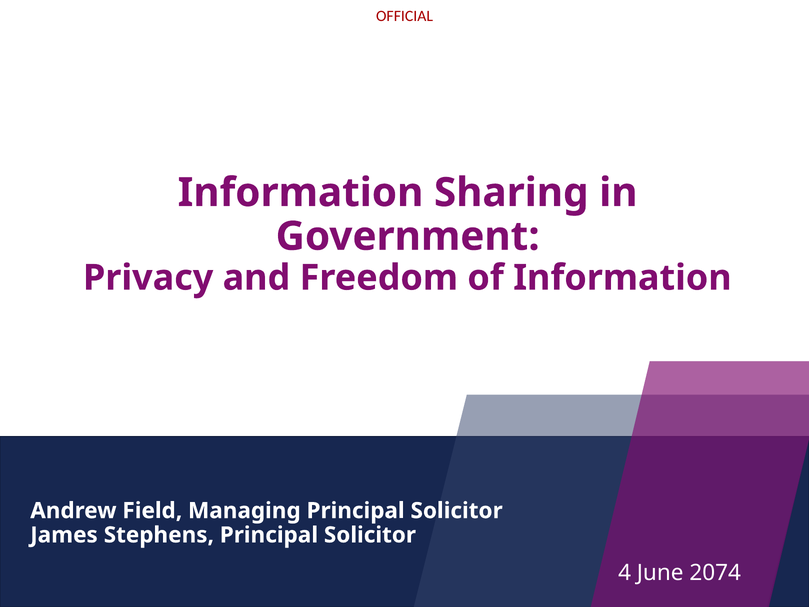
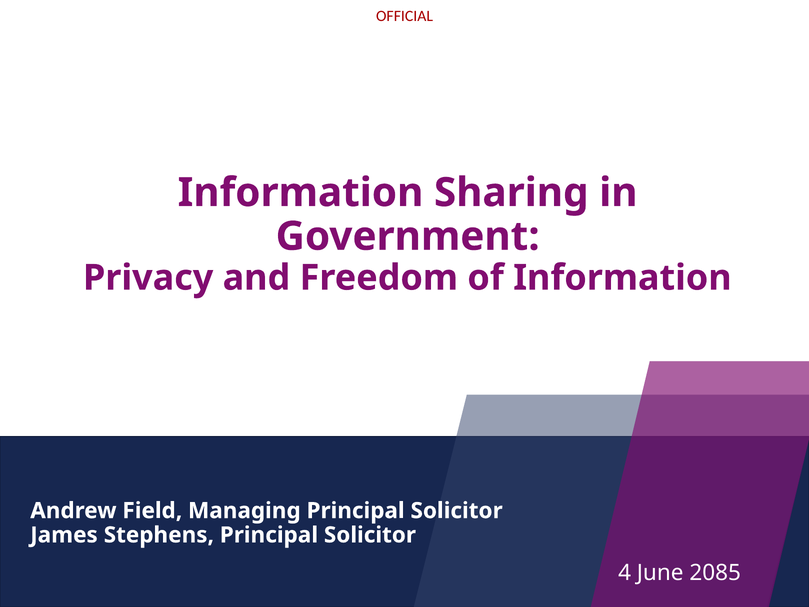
2074: 2074 -> 2085 (715, 573)
